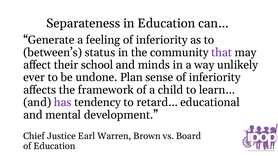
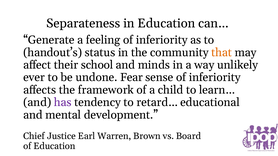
between’s: between’s -> handout’s (53, 53)
that colour: purple -> orange (222, 53)
Plan: Plan -> Fear (131, 78)
